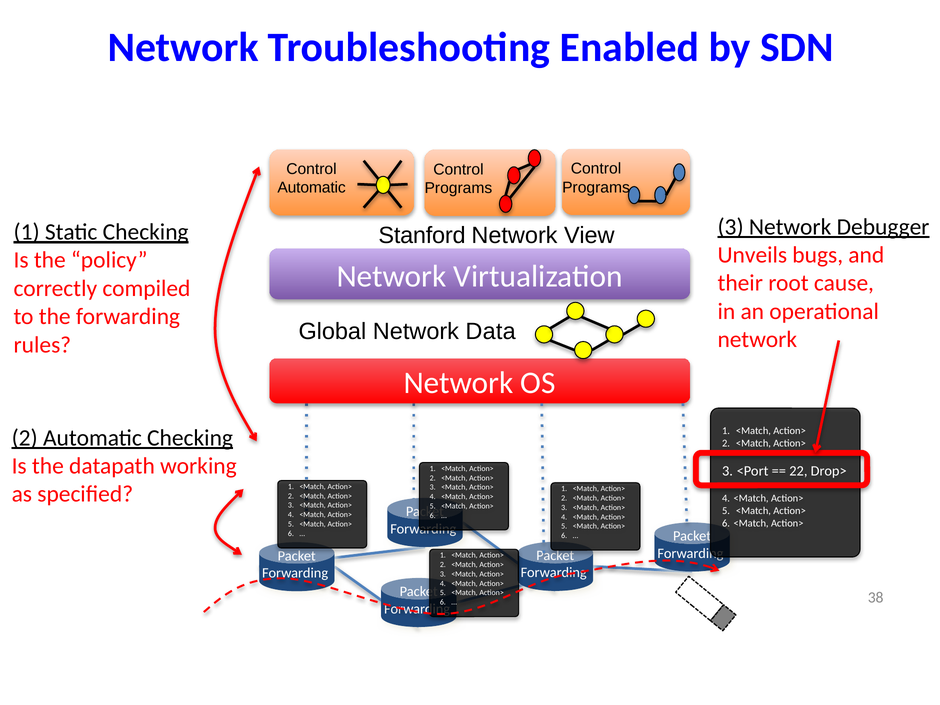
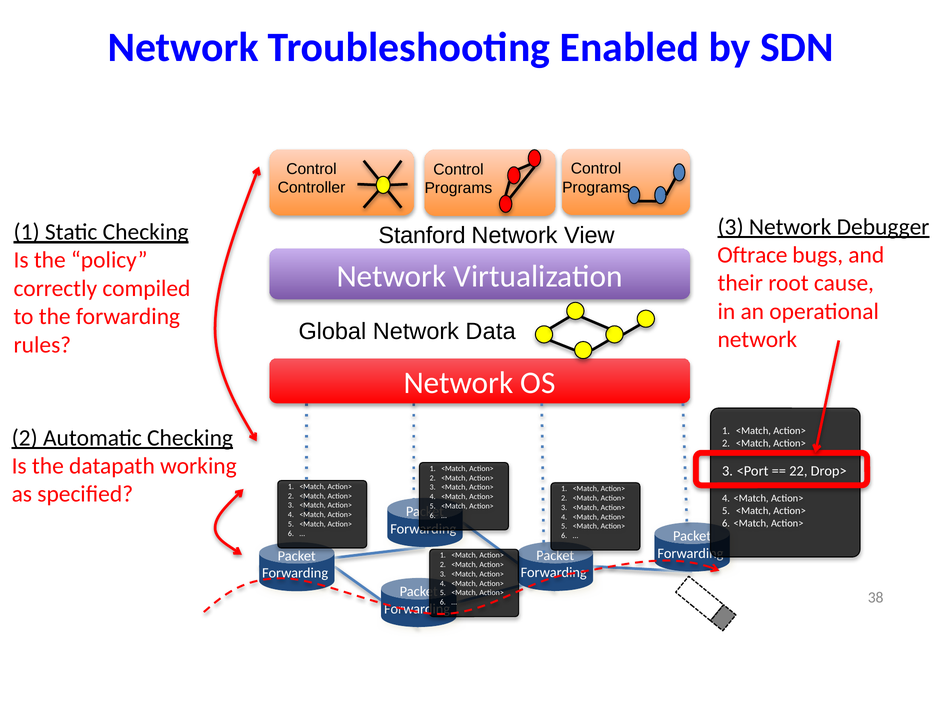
Automatic: Automatic -> Controller (311, 188)
Unveils: Unveils -> Oftrace (752, 255)
